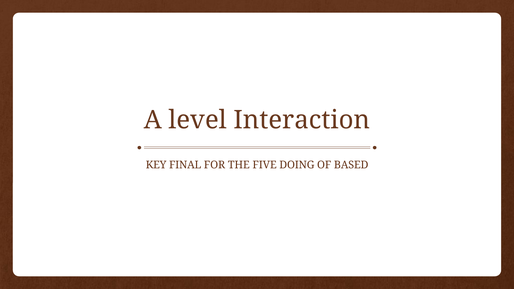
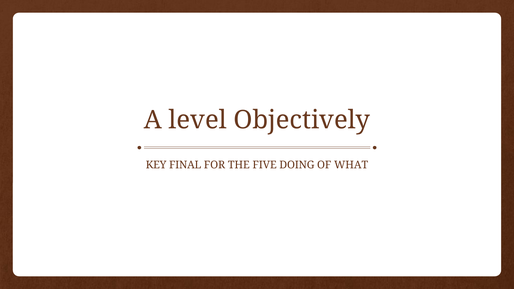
Interaction: Interaction -> Objectively (302, 120)
BASED: BASED -> WHAT (351, 165)
